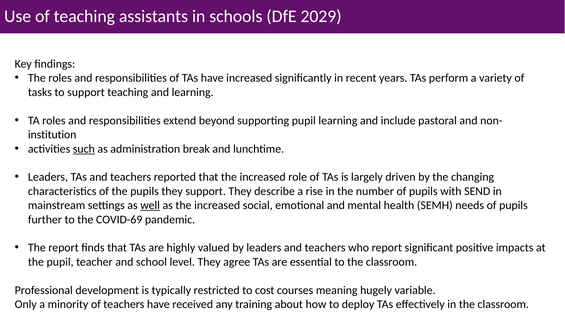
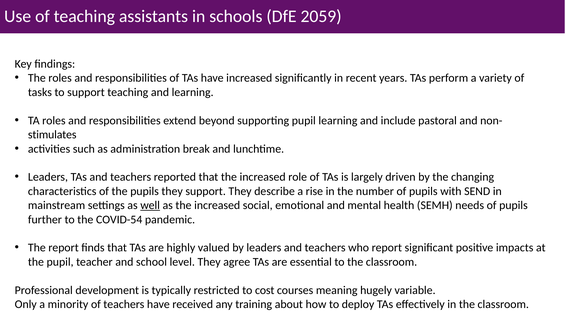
2029: 2029 -> 2059 (321, 16)
institution: institution -> stimulates (52, 135)
such underline: present -> none (84, 149)
COVID-69: COVID-69 -> COVID-54 (119, 219)
